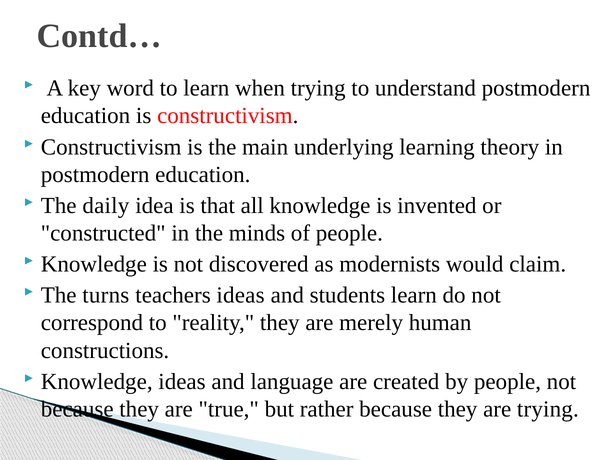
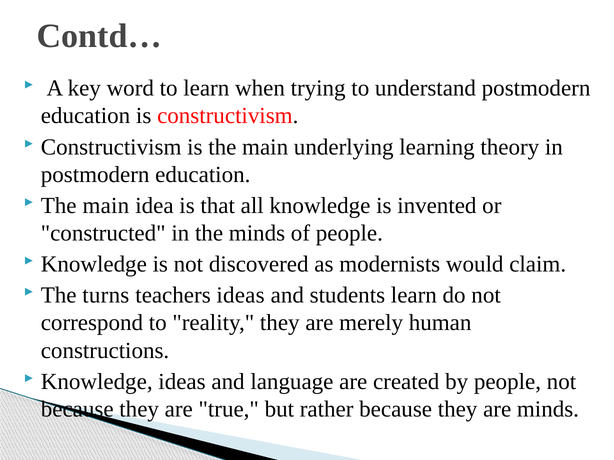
daily: daily -> main (106, 206)
are trying: trying -> minds (548, 410)
